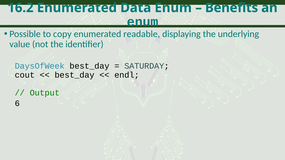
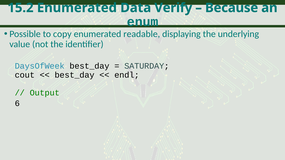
16.2: 16.2 -> 15.2 (20, 8)
Data Enum: Enum -> Verify (173, 8)
Benefits: Benefits -> Because (232, 8)
